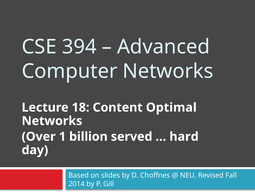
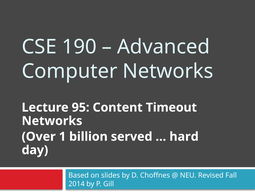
394: 394 -> 190 (79, 47)
18: 18 -> 95 (81, 107)
Optimal: Optimal -> Timeout (171, 107)
